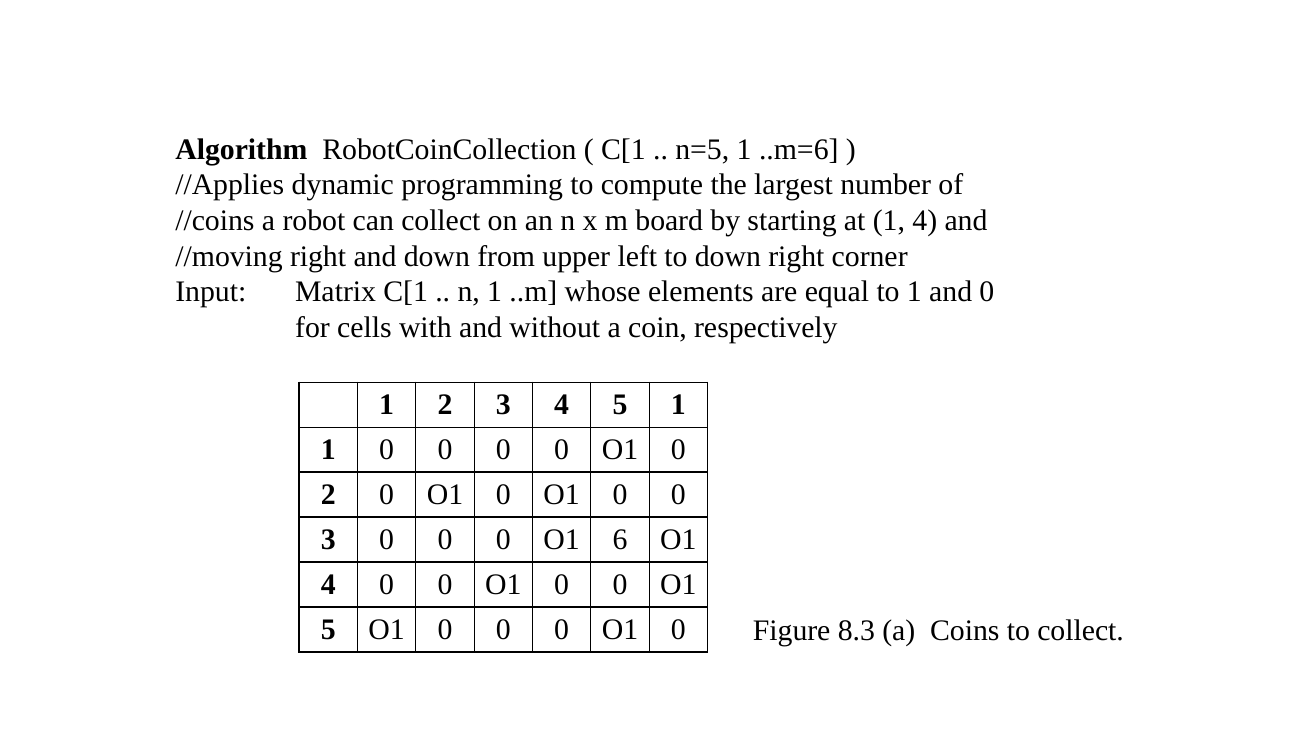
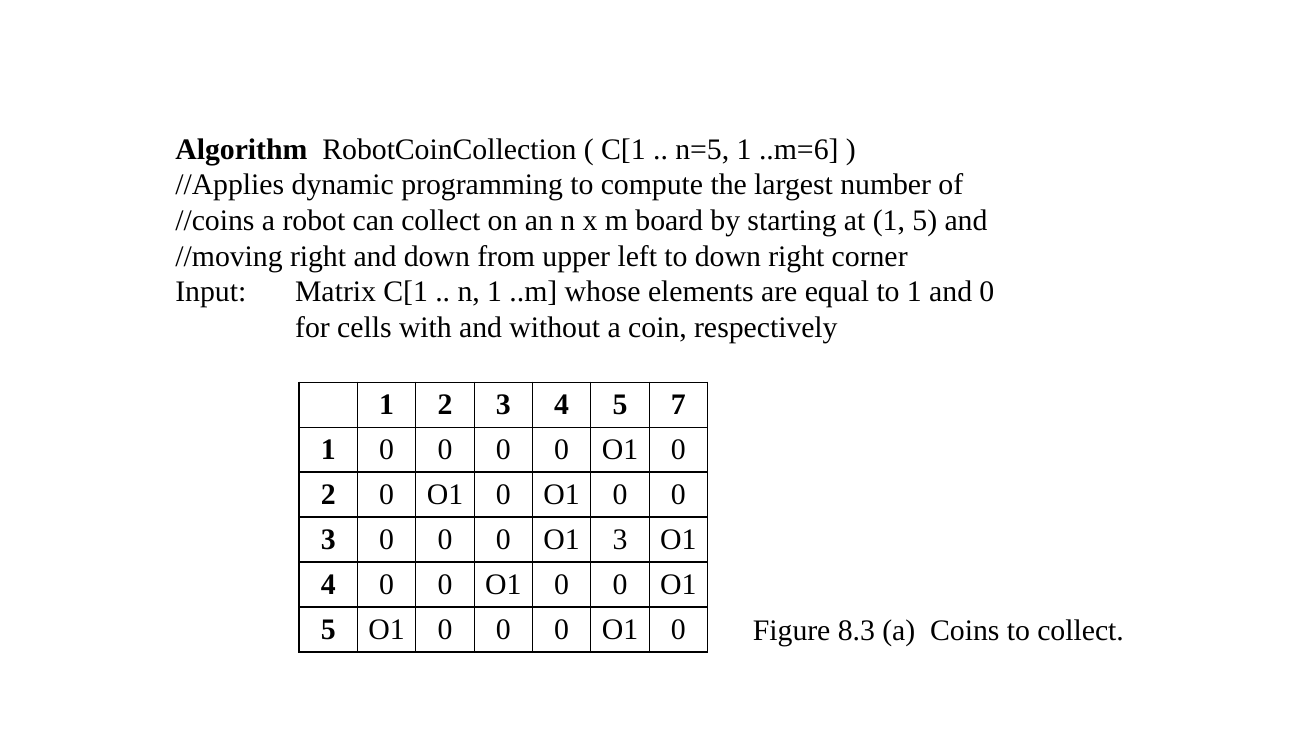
1 4: 4 -> 5 (925, 221)
5 1: 1 -> 7 (678, 405)
O1 6: 6 -> 3 (620, 540)
